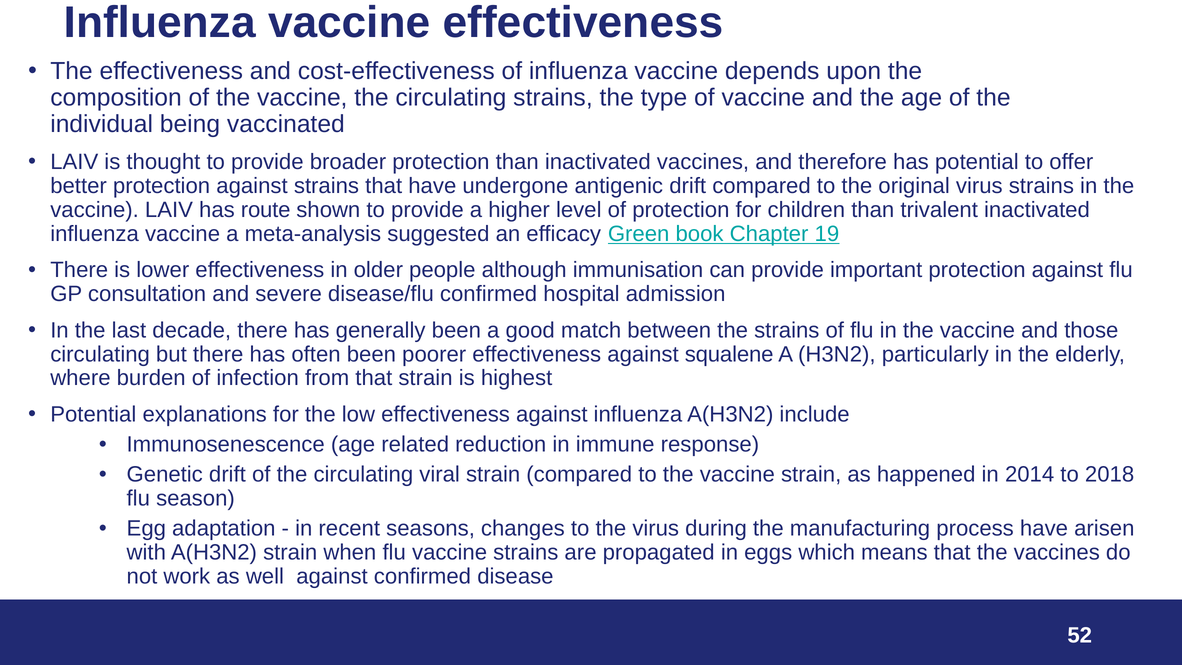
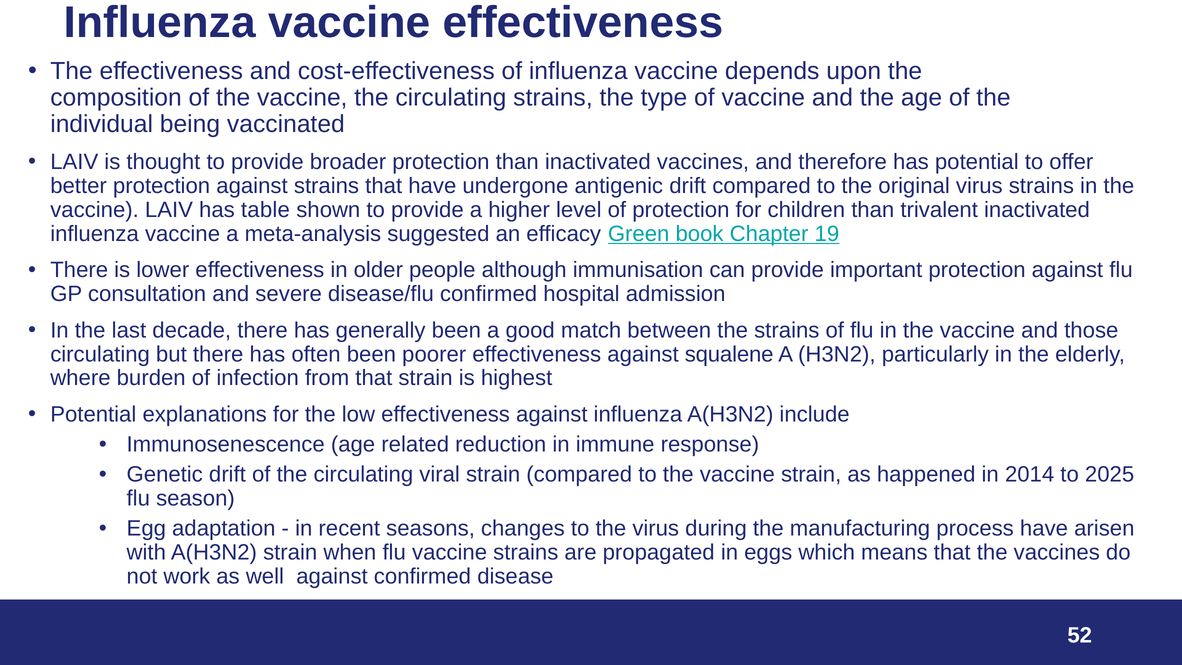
route: route -> table (265, 210)
2018: 2018 -> 2025 (1110, 475)
